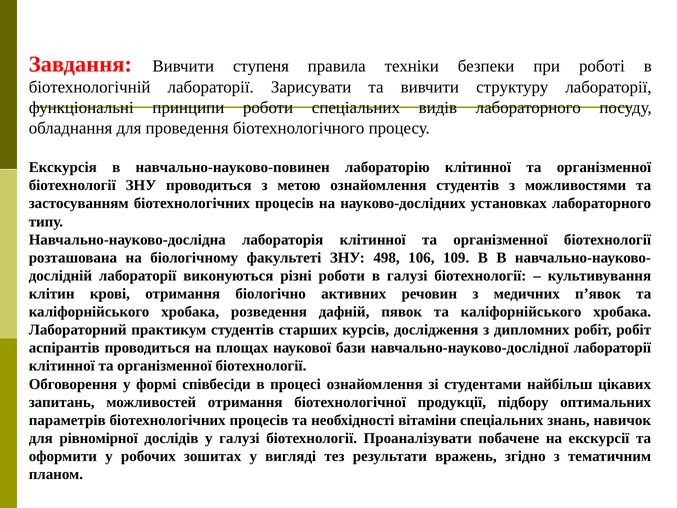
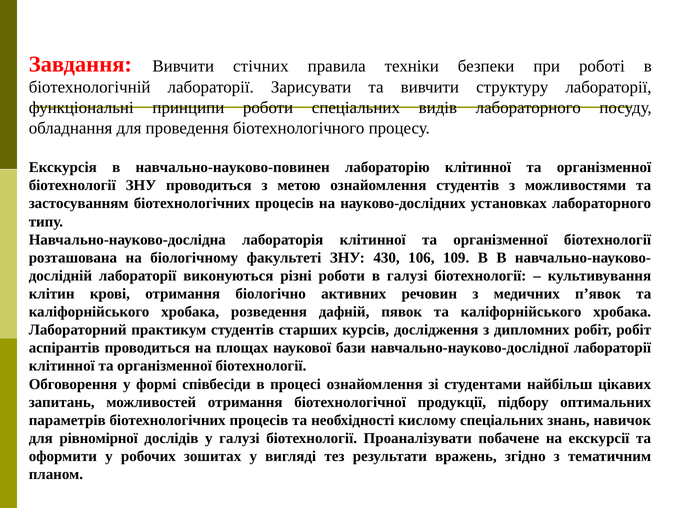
ступеня: ступеня -> стічних (261, 66)
498: 498 -> 430 (387, 258)
вітаміни: вітаміни -> кислому (427, 420)
